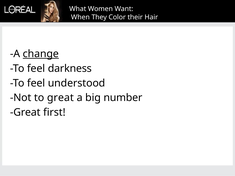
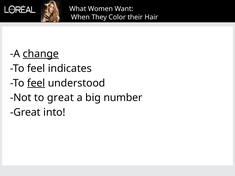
darkness: darkness -> indicates (70, 69)
feel underline: none -> present (36, 83)
first: first -> into (54, 112)
